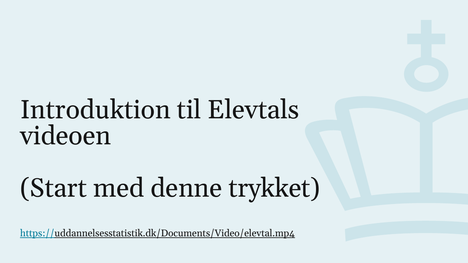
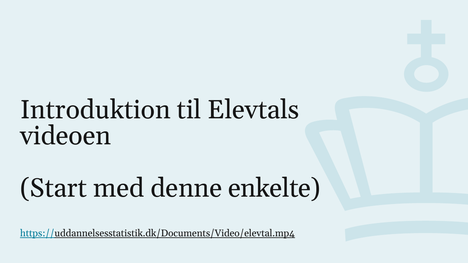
trykket: trykket -> enkelte (274, 188)
